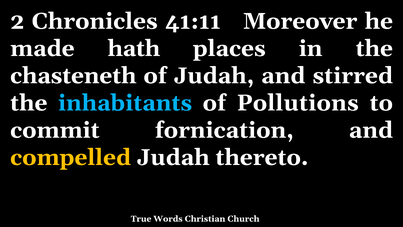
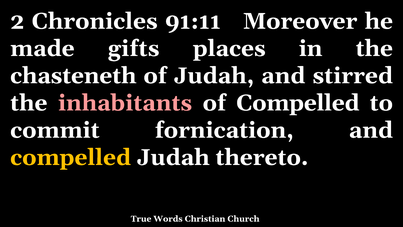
41:11: 41:11 -> 91:11 (193, 21)
hath: hath -> gifts (134, 48)
inhabitants colour: light blue -> pink (125, 103)
of Pollutions: Pollutions -> Compelled (298, 103)
